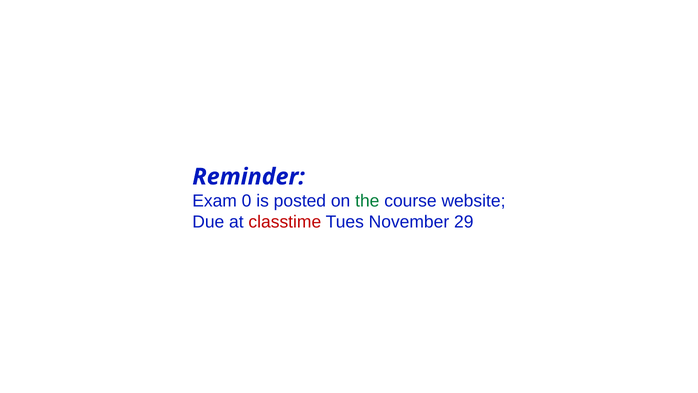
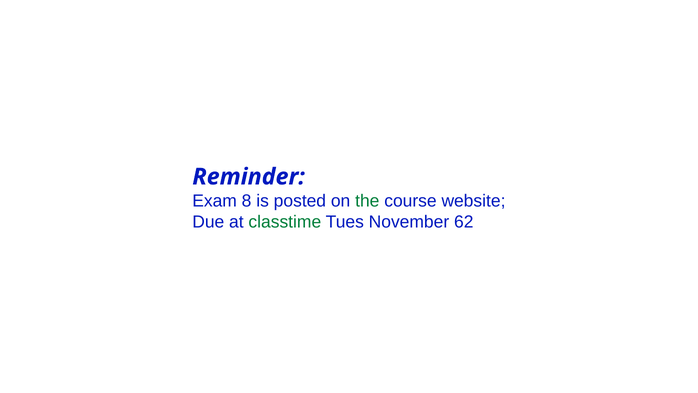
0: 0 -> 8 (247, 201)
classtime colour: red -> green (285, 222)
29: 29 -> 62 (464, 222)
